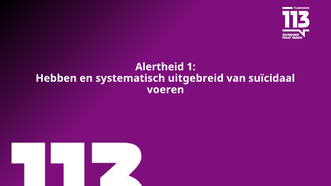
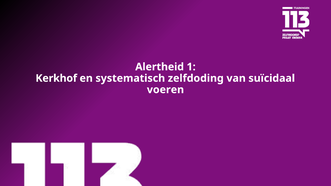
Hebben: Hebben -> Kerkhof (56, 78)
uitgebreid: uitgebreid -> zelfdoding (196, 78)
